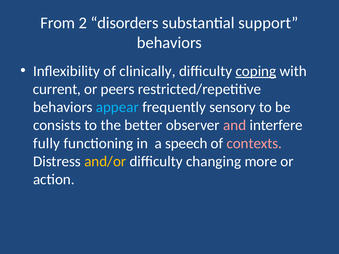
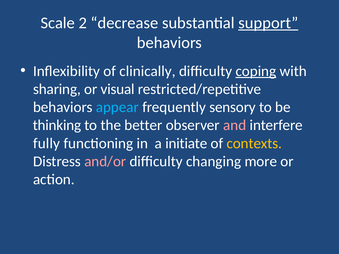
From: From -> Scale (58, 23)
disorders: disorders -> decrease (124, 23)
support underline: none -> present (268, 23)
current: current -> sharing (57, 89)
peers: peers -> visual (118, 89)
consists: consists -> thinking (57, 125)
speech: speech -> initiate (186, 143)
contexts colour: pink -> yellow (254, 143)
and/or colour: yellow -> pink (105, 162)
